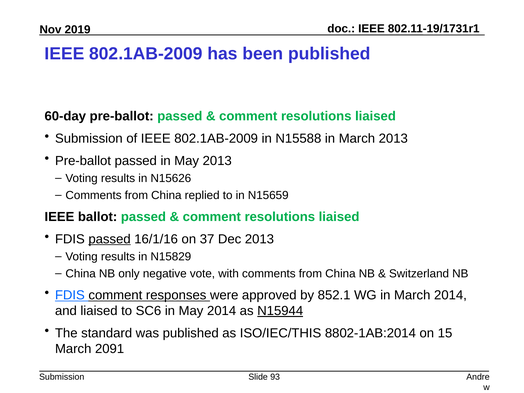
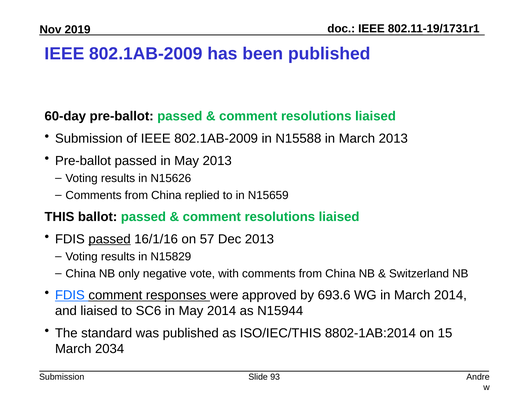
IEEE: IEEE -> THIS (59, 217)
37: 37 -> 57 (207, 239)
852.1: 852.1 -> 693.6 (334, 295)
N15944 underline: present -> none (280, 311)
2091: 2091 -> 2034 (110, 349)
